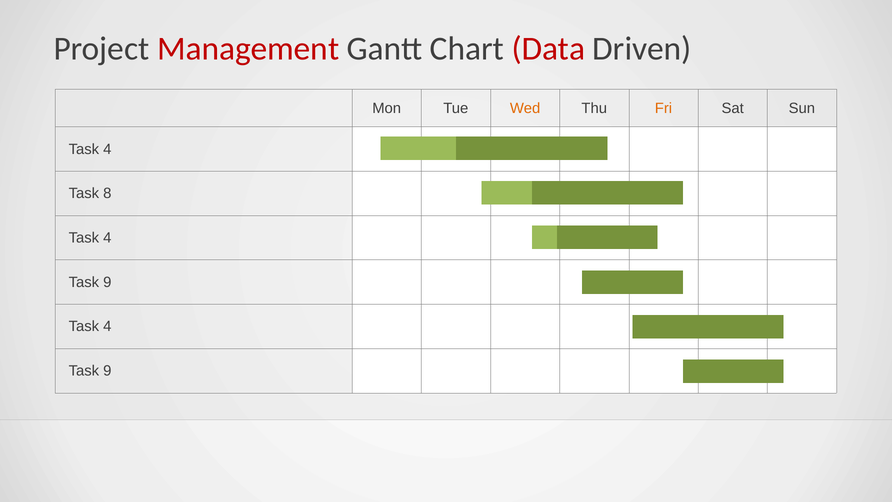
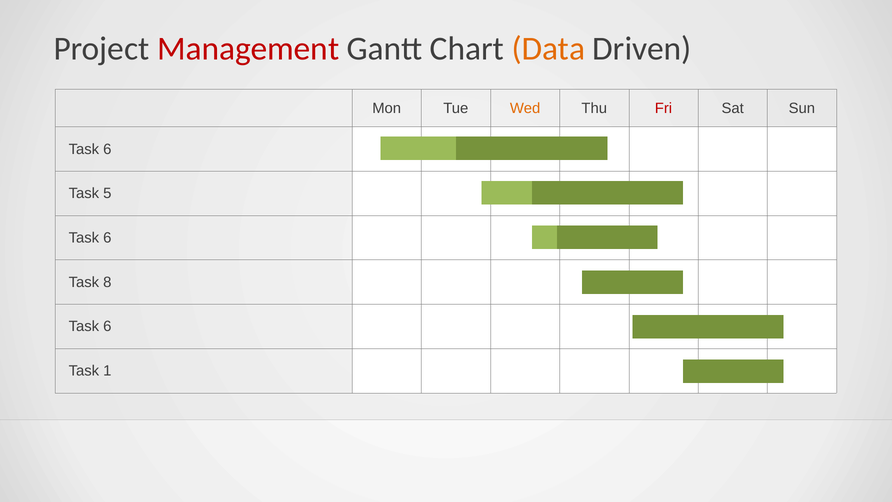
Data colour: red -> orange (548, 48)
Fri colour: orange -> red (663, 108)
4: 4 -> 6 (107, 149)
8: 8 -> 5 (107, 193)
4: 4 -> 6 (107, 238)
9: 9 -> 8 (107, 282)
4: 4 -> 6 (107, 326)
9: 9 -> 1 (107, 371)
